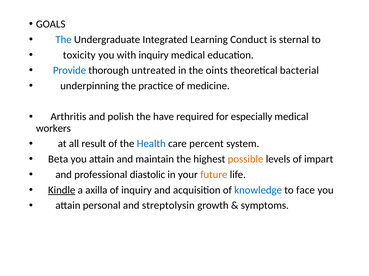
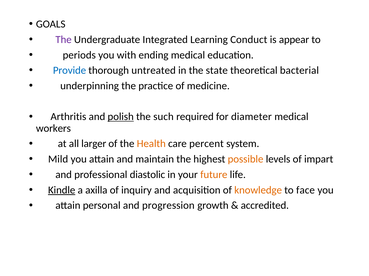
The colour: blue -> purple (64, 40)
sternal: sternal -> appear (294, 40)
toxicity: toxicity -> periods (79, 55)
with inquiry: inquiry -> ending (154, 55)
oints: oints -> state (217, 71)
polish underline: none -> present (121, 117)
have: have -> such (163, 117)
especially: especially -> diameter (251, 117)
result: result -> larger (94, 144)
Health colour: blue -> orange (151, 144)
Beta: Beta -> Mild (58, 160)
knowledge colour: blue -> orange (258, 191)
streptolysin: streptolysin -> progression (168, 206)
symptoms: symptoms -> accredited (265, 206)
